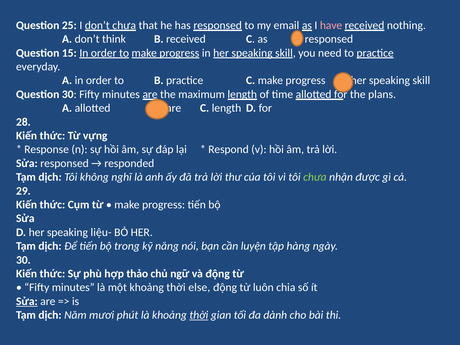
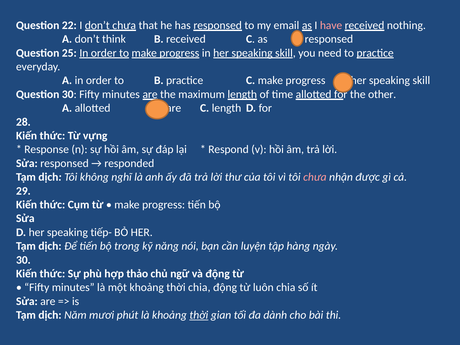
25: 25 -> 22 (69, 25)
15: 15 -> 25 (69, 53)
plans: plans -> other (382, 94)
chưa colour: light green -> pink (315, 177)
liệu-: liệu- -> tiếp- (101, 232)
thời else: else -> chia (199, 287)
Sửa underline: present -> none (27, 301)
